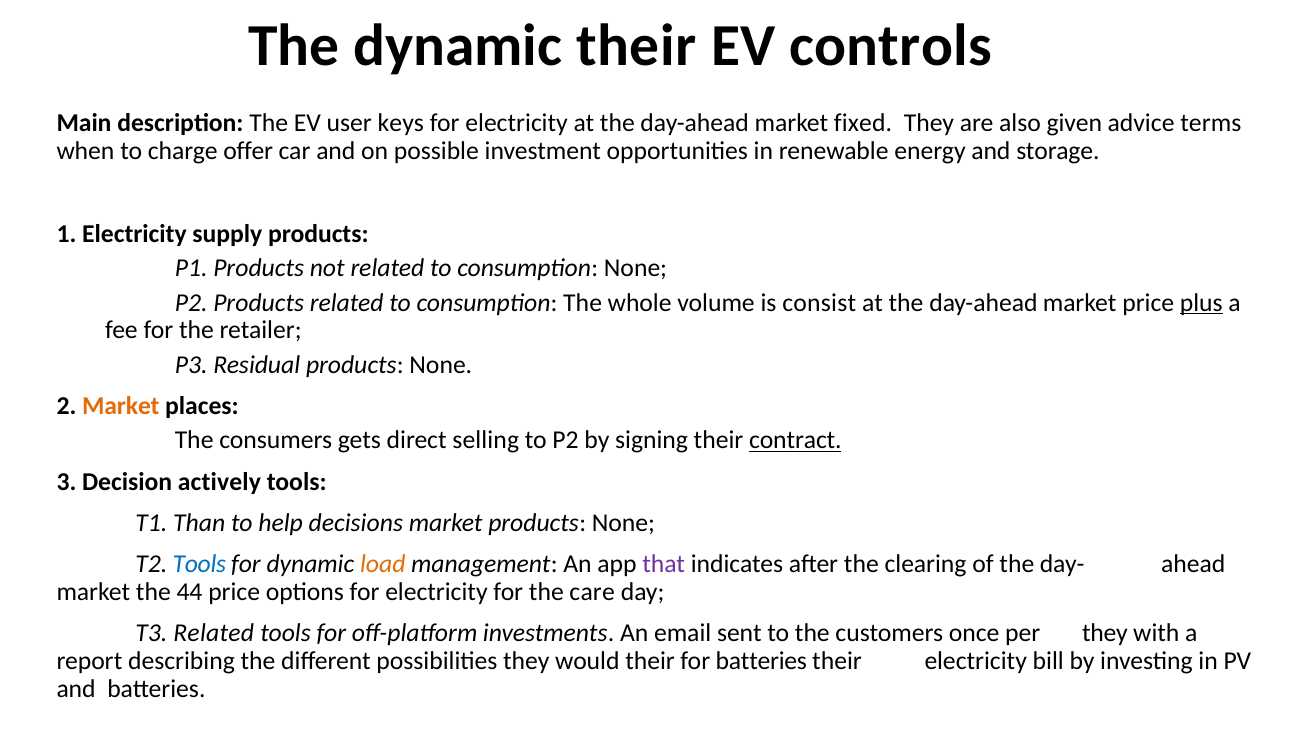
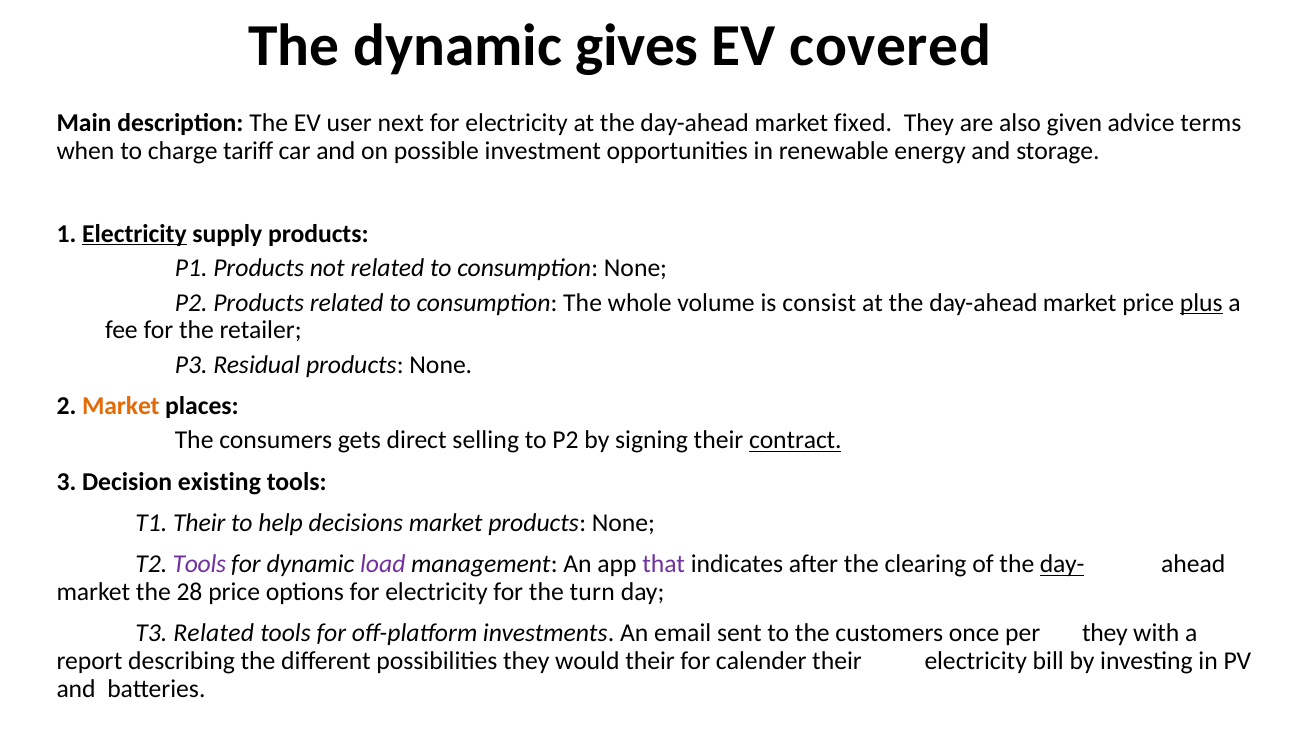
dynamic their: their -> gives (637, 46)
controls: controls -> covered (890, 46)
keys: keys -> next (401, 123)
offer: offer -> tariff (248, 151)
Electricity underline: none -> present (134, 234)
actively: actively -> existing (219, 482)
T1 Than: Than -> Their (199, 523)
Tools colour: blue -> purple (199, 564)
load colour: orange -> purple (383, 564)
day- underline: none -> present (1062, 564)
44: 44 -> 28 (189, 592)
care: care -> turn (592, 592)
for batteries: batteries -> calender (761, 661)
